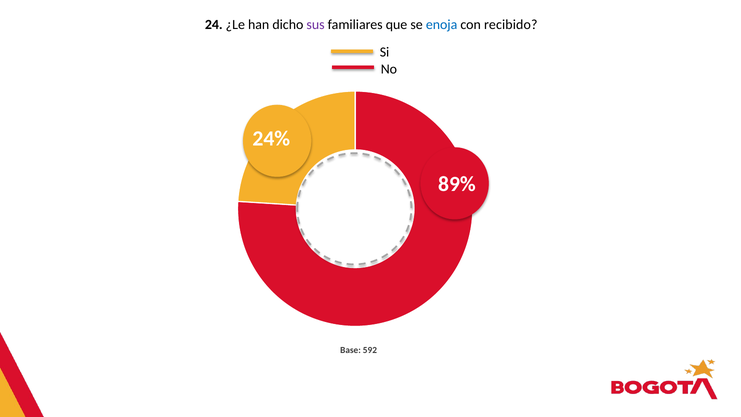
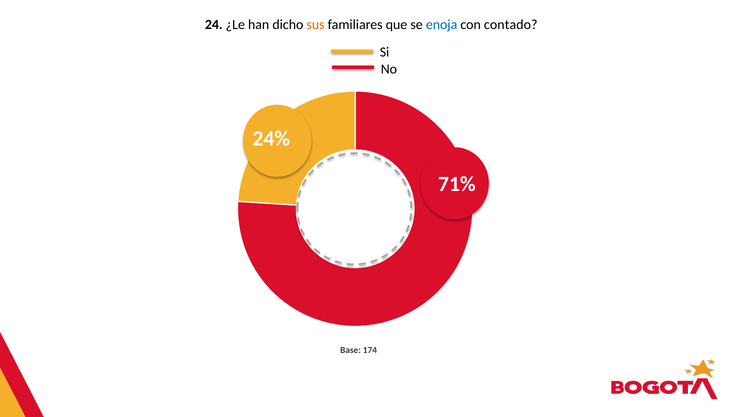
sus colour: purple -> orange (316, 25)
recibido: recibido -> contado (511, 25)
89%: 89% -> 71% (457, 184)
592: 592 -> 174 (370, 350)
